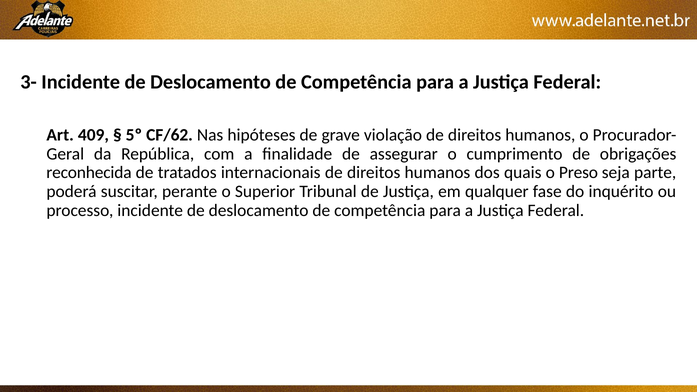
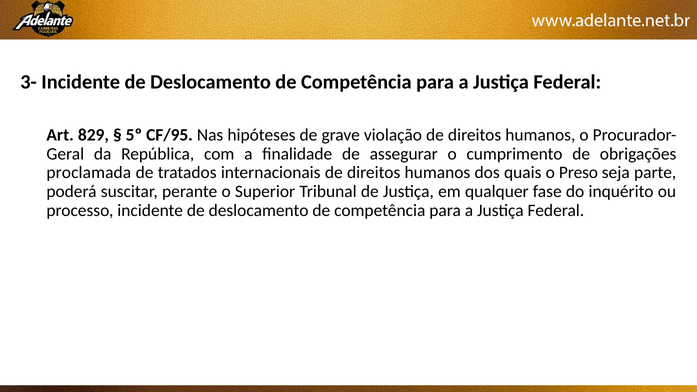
409: 409 -> 829 (93, 135)
CF/62: CF/62 -> CF/95 (170, 135)
reconhecida: reconhecida -> proclamada (89, 173)
